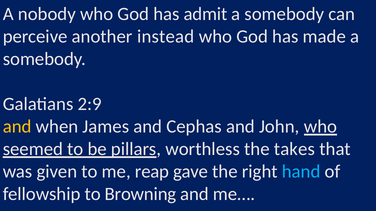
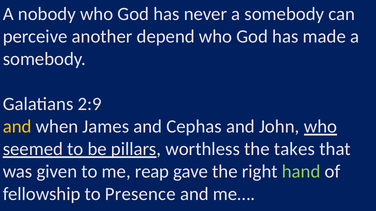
admit: admit -> never (205, 14)
instead: instead -> depend (166, 37)
hand colour: light blue -> light green (301, 172)
Browning: Browning -> Presence (140, 194)
